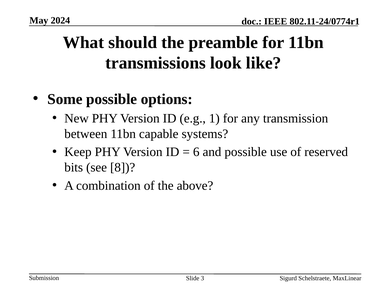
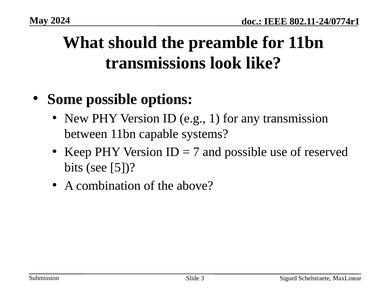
6: 6 -> 7 (196, 152)
8: 8 -> 5 (123, 168)
